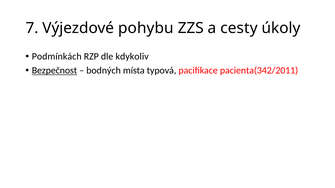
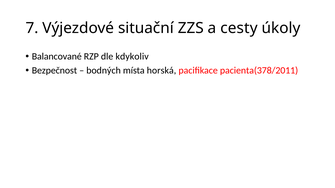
pohybu: pohybu -> situační (146, 28)
Podmínkách: Podmínkách -> Balancované (57, 57)
Bezpečnost underline: present -> none (54, 71)
typová: typová -> horská (162, 71)
pacienta(342/2011: pacienta(342/2011 -> pacienta(378/2011 (259, 71)
